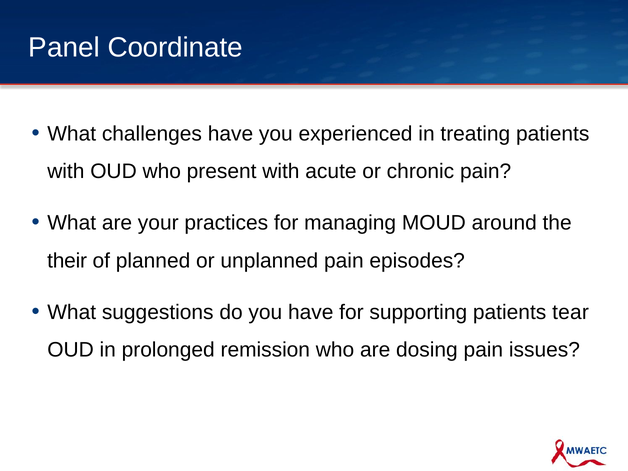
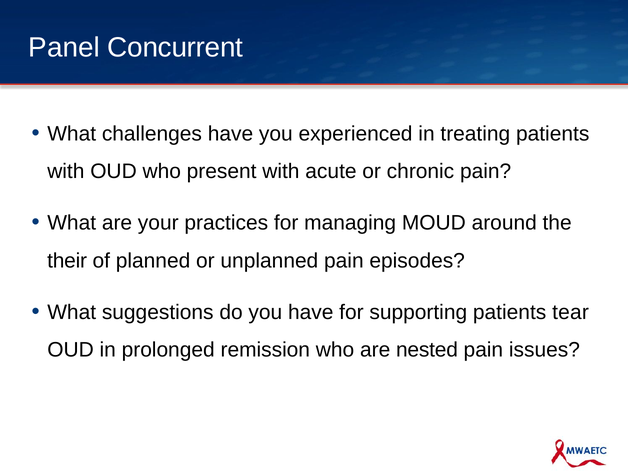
Coordinate: Coordinate -> Concurrent (175, 48)
dosing: dosing -> nested (427, 350)
